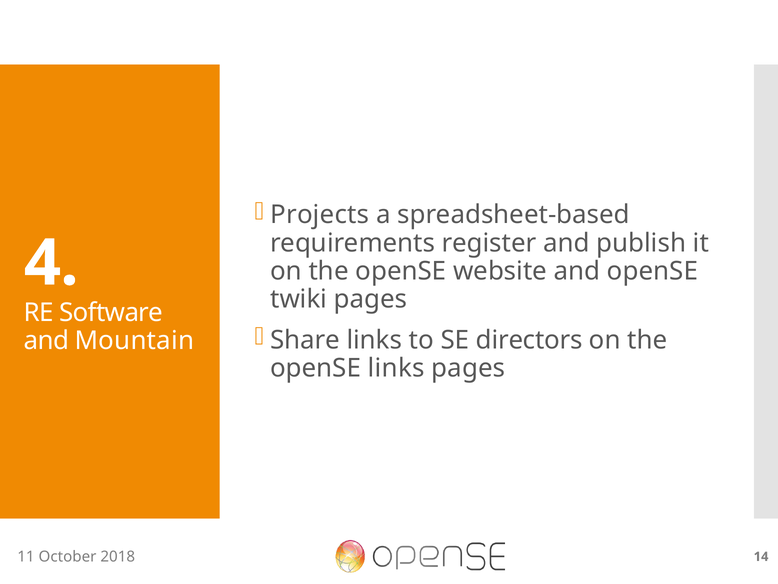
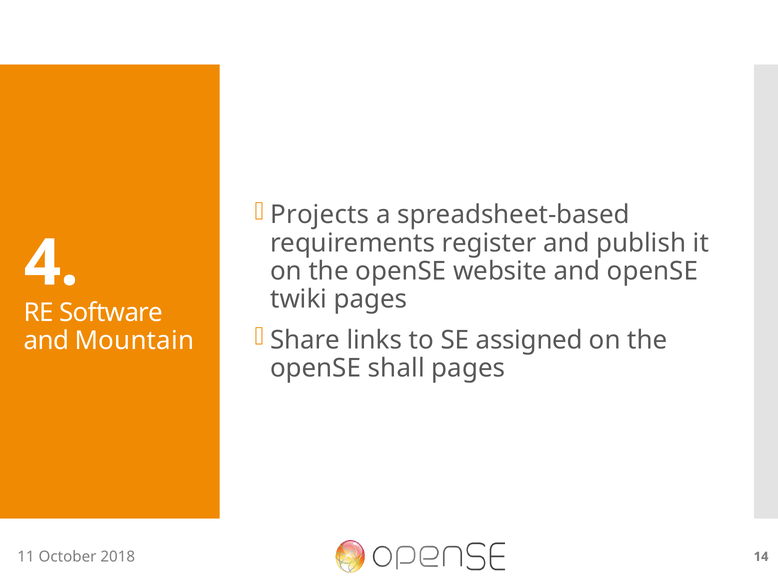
directors: directors -> assigned (529, 340)
openSE links: links -> shall (396, 368)
